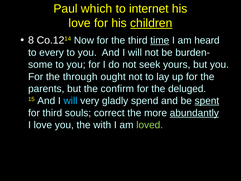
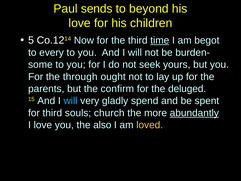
which: which -> sends (97, 9)
internet: internet -> beyond (149, 9)
children underline: present -> none (151, 23)
8: 8 -> 5 (31, 40)
heard: heard -> begot (207, 40)
spent underline: present -> none (207, 101)
correct: correct -> church (109, 113)
with: with -> also (102, 125)
loved colour: light green -> yellow (150, 125)
